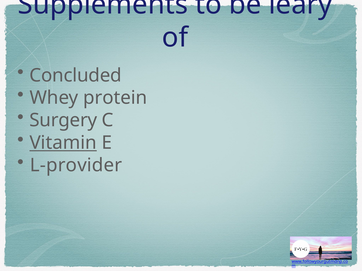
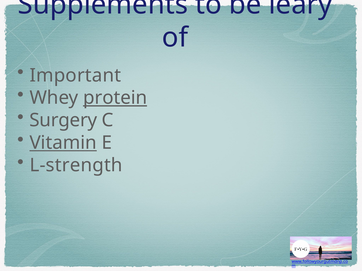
Concluded: Concluded -> Important (75, 75)
protein underline: none -> present (115, 98)
L-provider: L-provider -> L-strength (76, 165)
